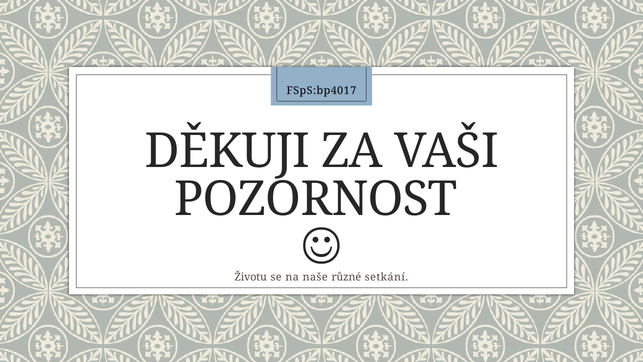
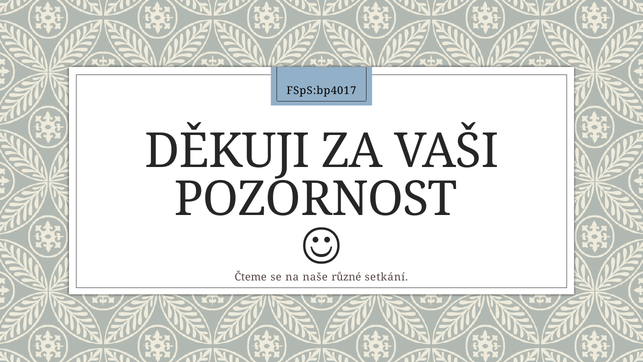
Životu: Životu -> Čteme (251, 277)
